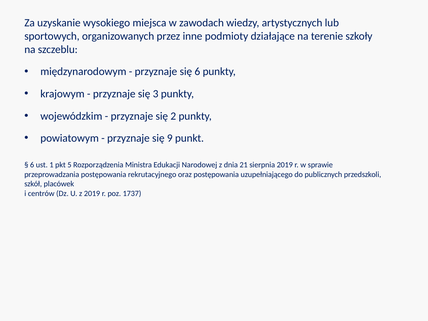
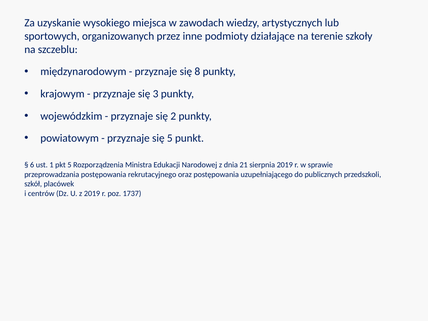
się 6: 6 -> 8 (197, 72)
się 9: 9 -> 5 (170, 138)
